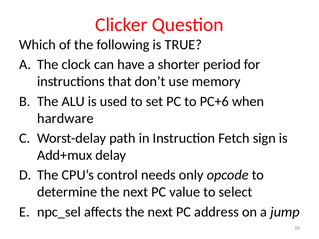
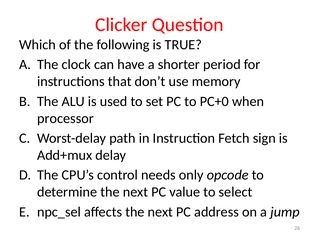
PC+6: PC+6 -> PC+0 (214, 101)
hardware: hardware -> processor (65, 118)
